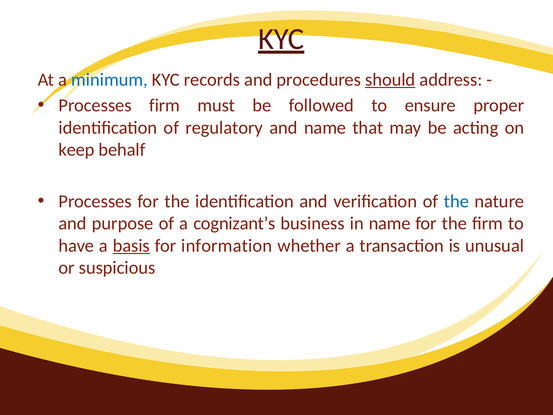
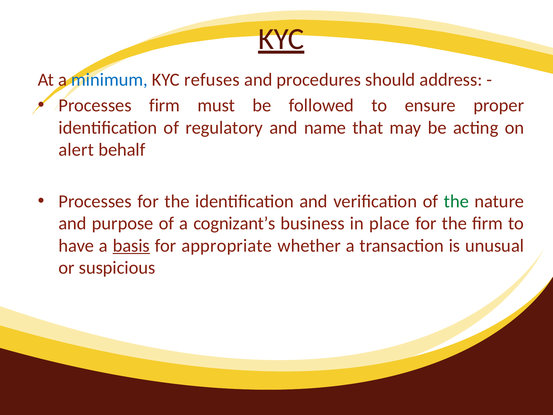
records: records -> refuses (212, 80)
should underline: present -> none (390, 80)
keep: keep -> alert (76, 150)
the colour: blue -> green (456, 201)
in name: name -> place (389, 223)
information: information -> appropriate (227, 246)
